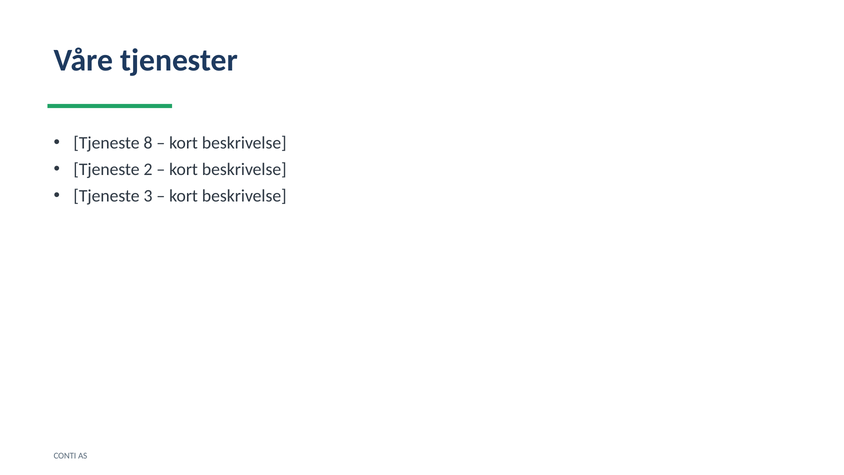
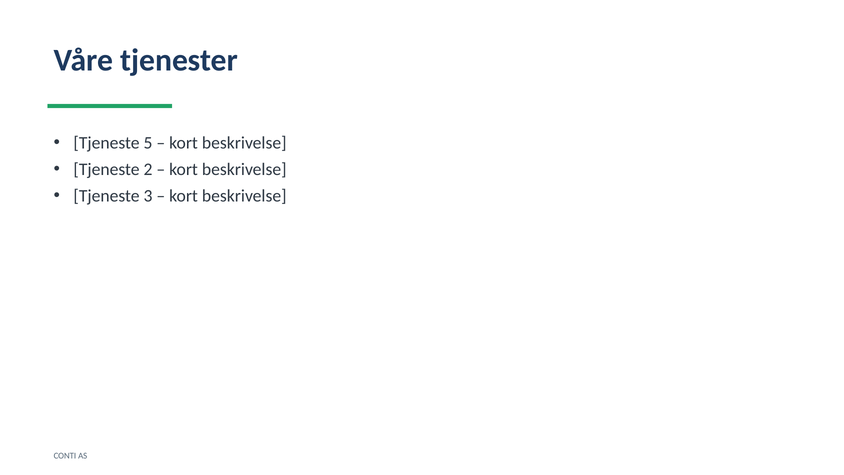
8: 8 -> 5 (148, 143)
